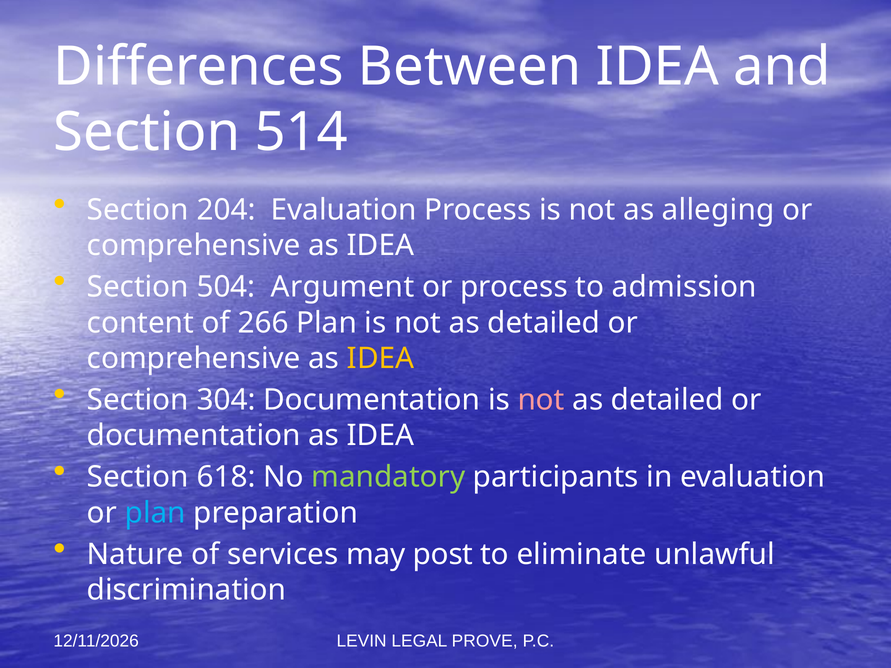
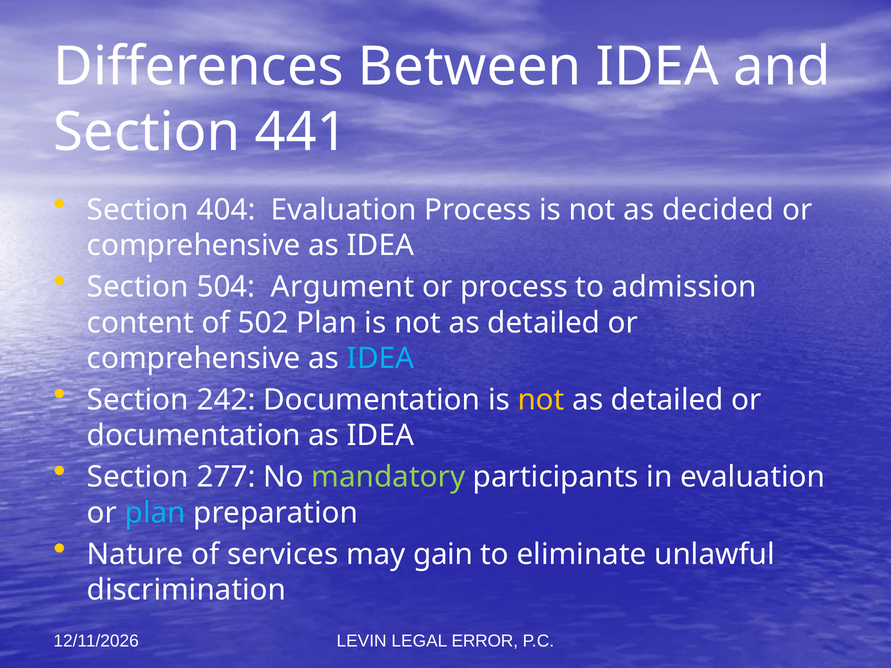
514: 514 -> 441 (301, 132)
204: 204 -> 404 (226, 210)
alleging: alleging -> decided (718, 210)
266: 266 -> 502 (263, 323)
IDEA colour: yellow -> light blue (381, 358)
304: 304 -> 242 (226, 400)
not colour: pink -> yellow (541, 400)
618: 618 -> 277 (226, 477)
post: post -> gain (443, 554)
PROVE: PROVE -> ERROR (485, 641)
